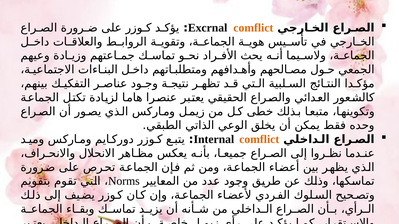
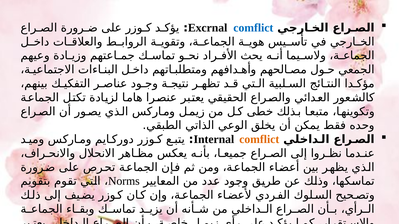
comflict colour: orange -> blue (253, 28)
